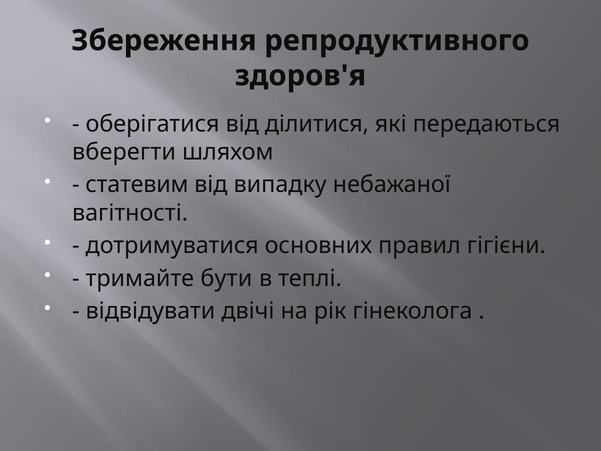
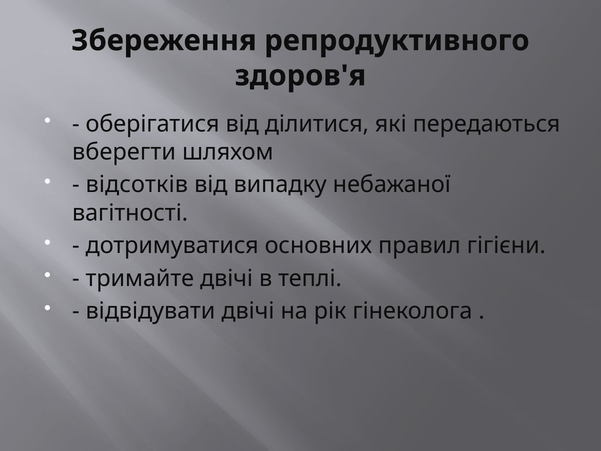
статевим: статевим -> відсотків (137, 185)
тримайте бути: бути -> двічі (227, 278)
